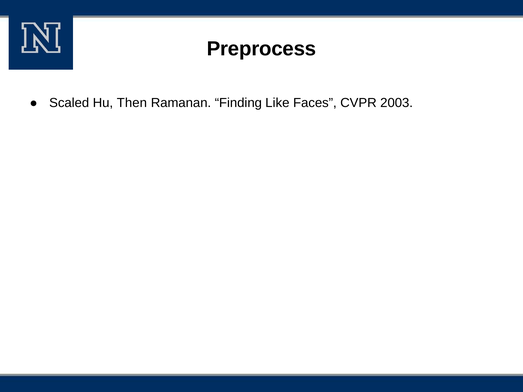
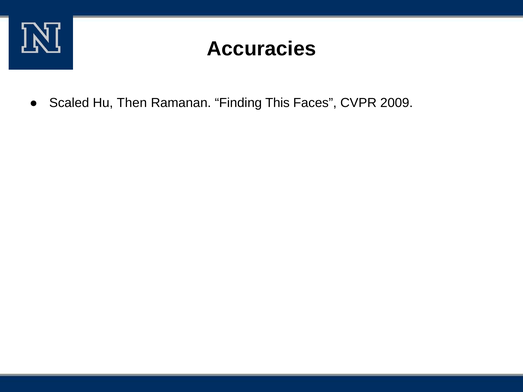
Preprocess: Preprocess -> Accuracies (261, 49)
Like: Like -> This (277, 103)
2003: 2003 -> 2009 (397, 103)
